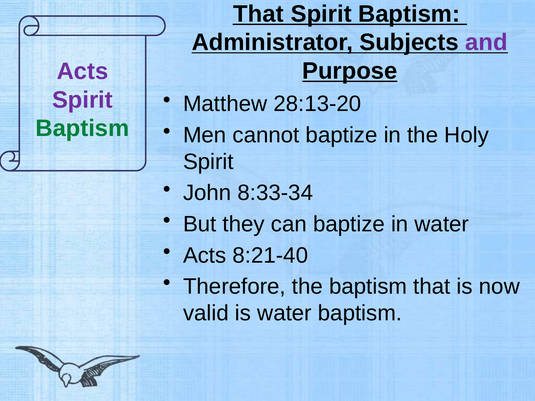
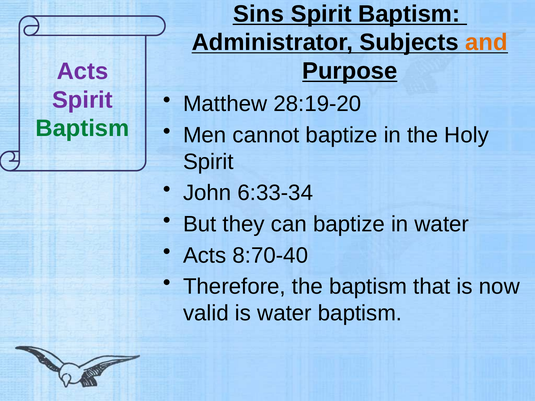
That: That -> Sins (258, 14)
and colour: purple -> orange (486, 42)
28:13-20: 28:13-20 -> 28:19-20 (317, 104)
8:33-34: 8:33-34 -> 6:33-34 (275, 193)
8:21-40: 8:21-40 -> 8:70-40 (270, 256)
